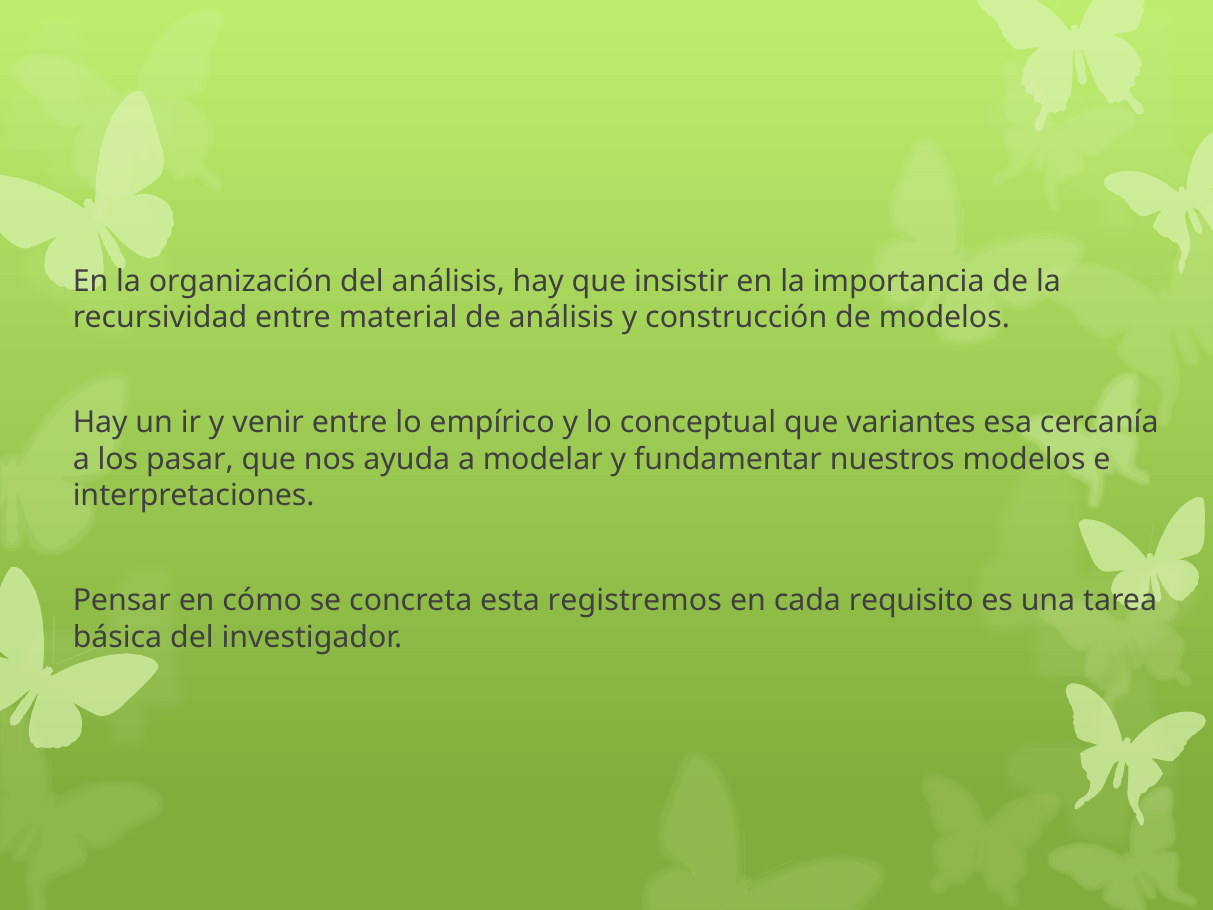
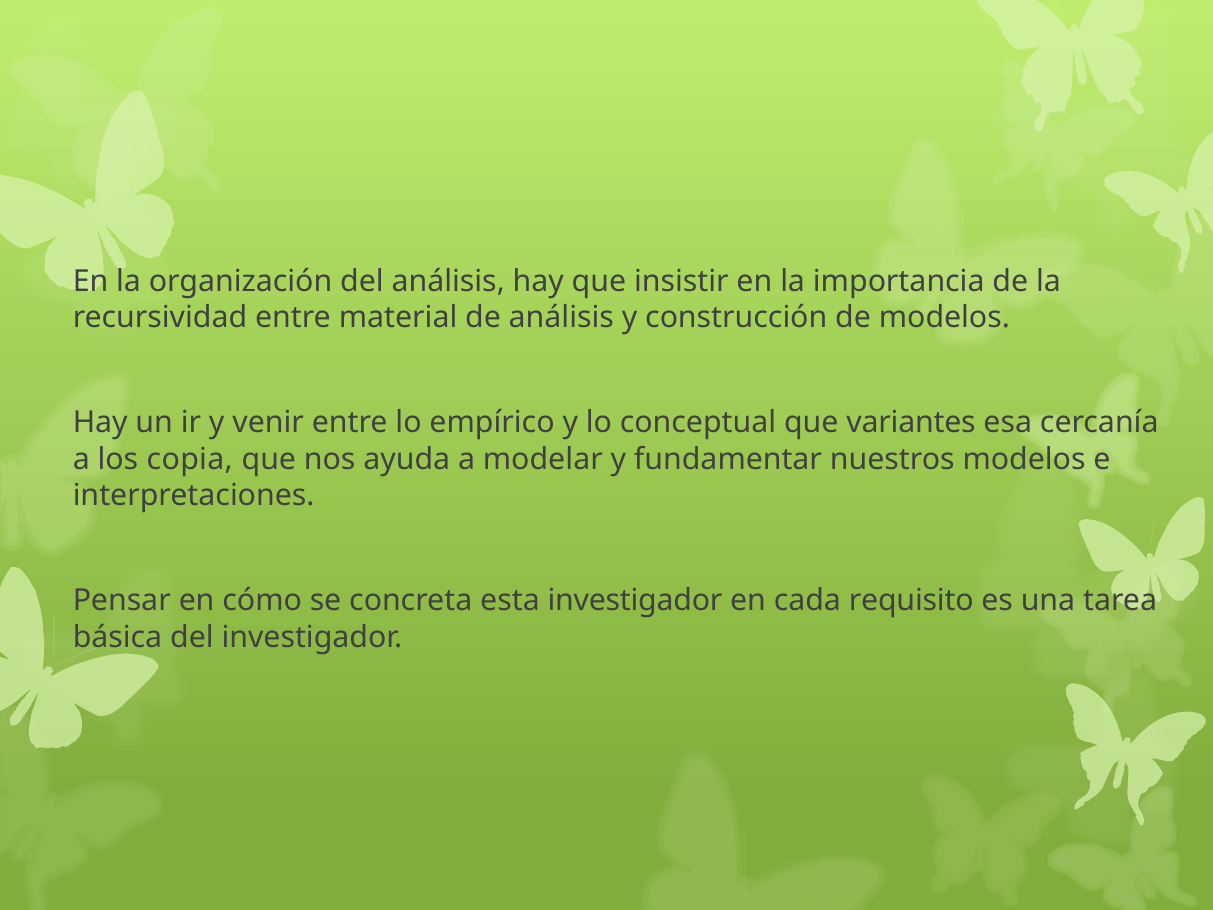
pasar: pasar -> copia (190, 459)
esta registremos: registremos -> investigador (635, 601)
